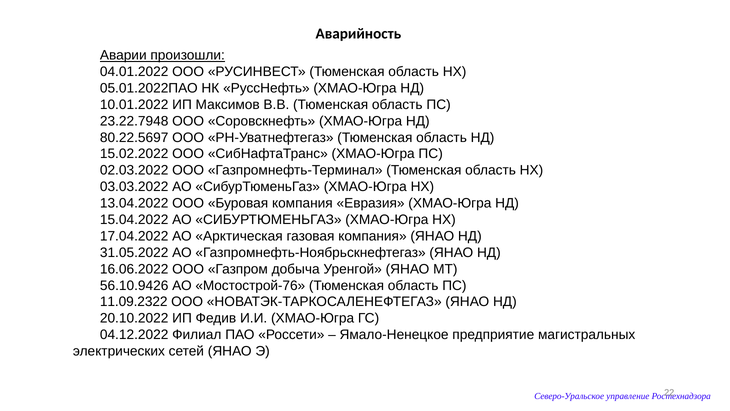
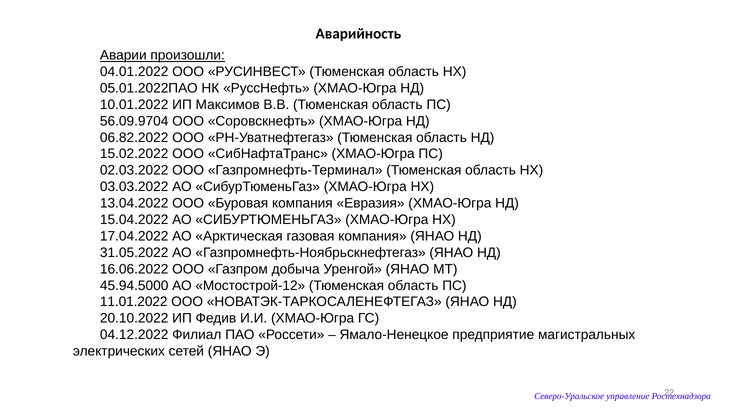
23.22.7948: 23.22.7948 -> 56.09.9704 (134, 121)
80.22.5697: 80.22.5697 -> 06.82.2022 (134, 137)
56.10.9426: 56.10.9426 -> 45.94.5000 (134, 285)
Мостострой-76: Мостострой-76 -> Мостострой-12 (250, 285)
11.09.2322: 11.09.2322 -> 11.01.2022 (134, 302)
